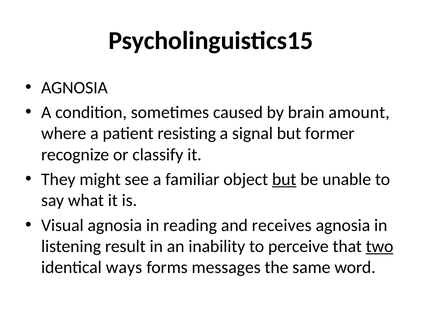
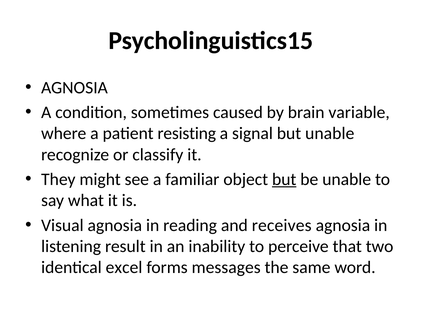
amount: amount -> variable (359, 113)
but former: former -> unable (330, 134)
two underline: present -> none (380, 247)
ways: ways -> excel (124, 268)
